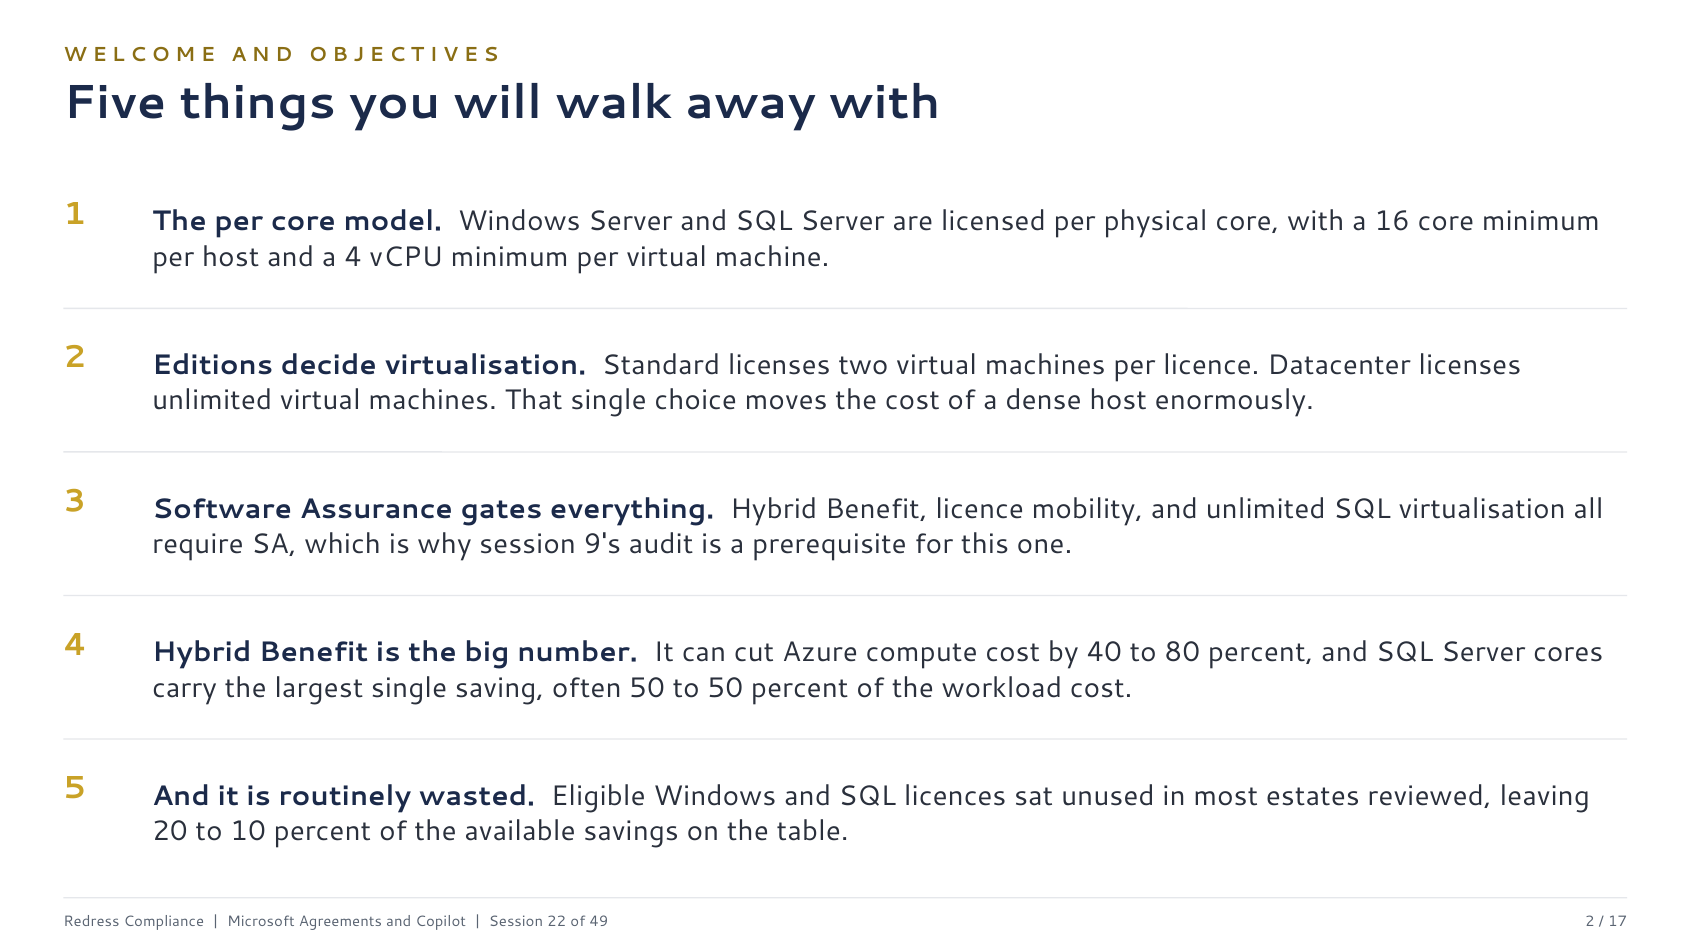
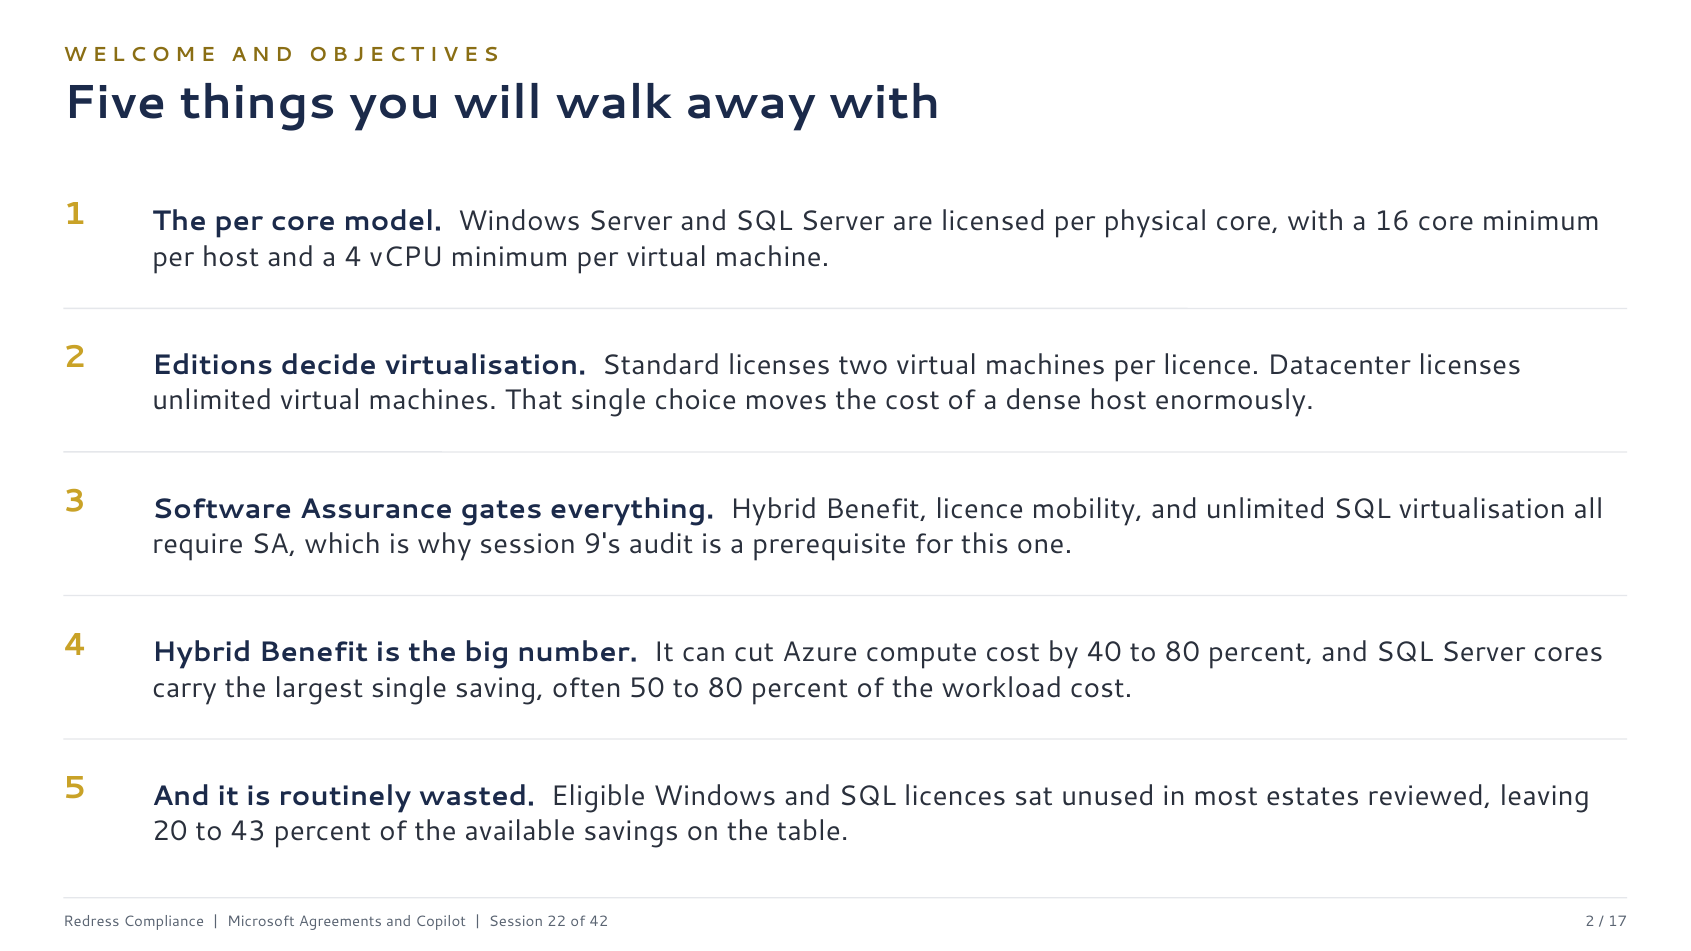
50 to 50: 50 -> 80 (725, 688)
10: 10 -> 43 (248, 831)
49: 49 -> 42 (599, 922)
